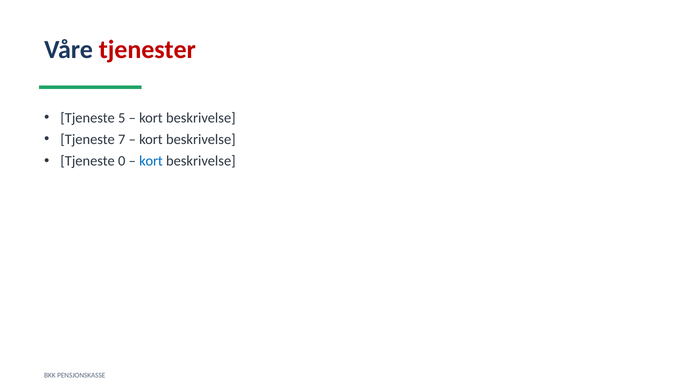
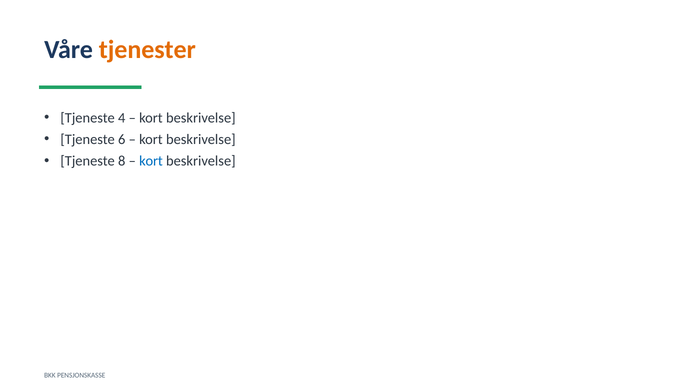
tjenester colour: red -> orange (147, 50)
5: 5 -> 4 (122, 118)
7: 7 -> 6 (122, 139)
0: 0 -> 8 (122, 161)
